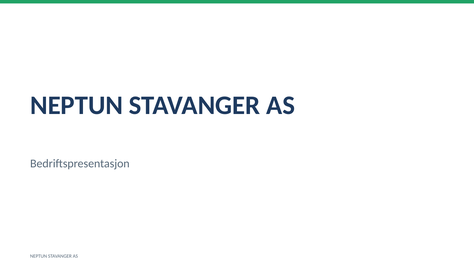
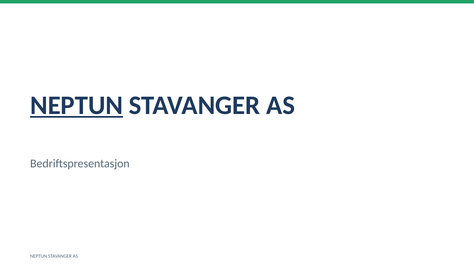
NEPTUN underline: none -> present (77, 105)
